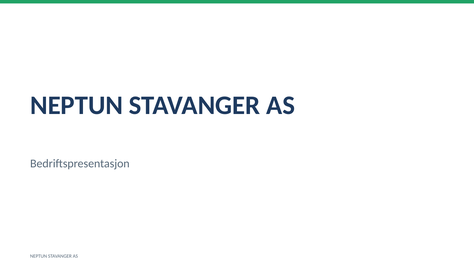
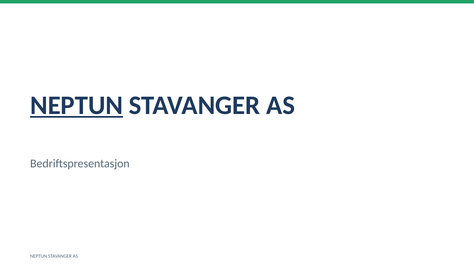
NEPTUN underline: none -> present (77, 105)
